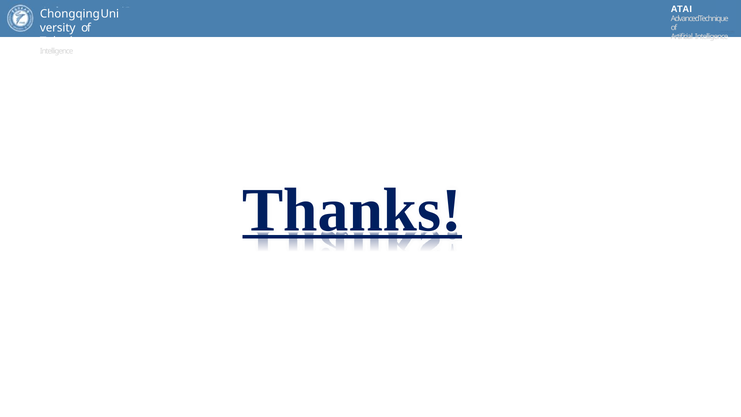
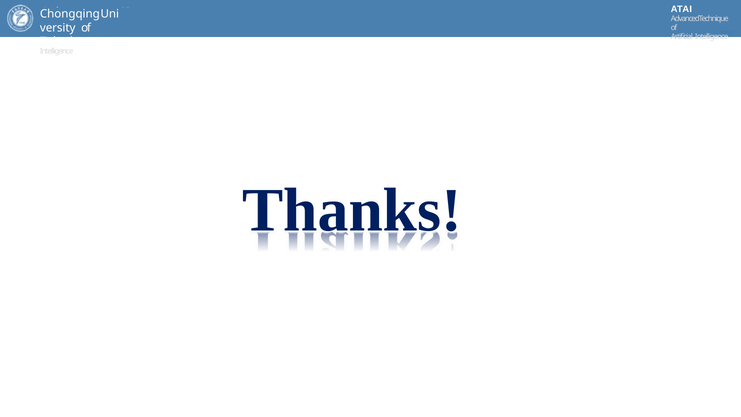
Thanks underline: present -> none (352, 210)
